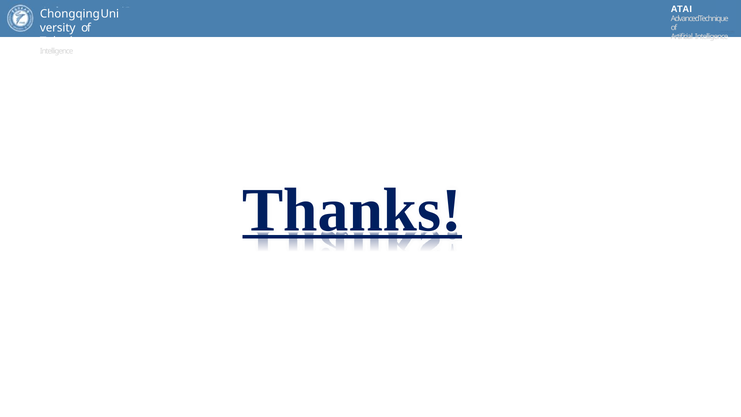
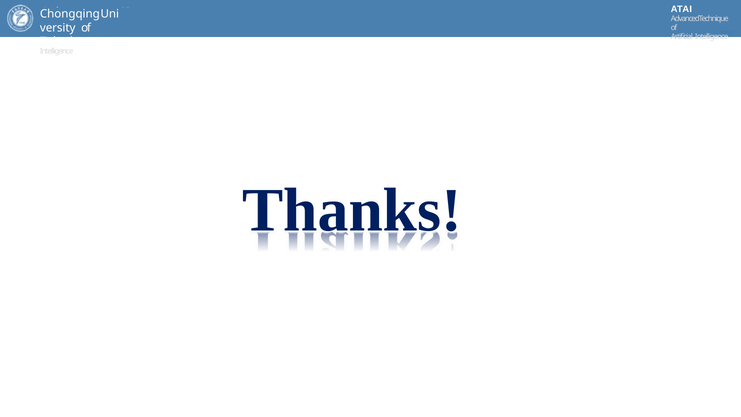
Thanks underline: present -> none (352, 210)
